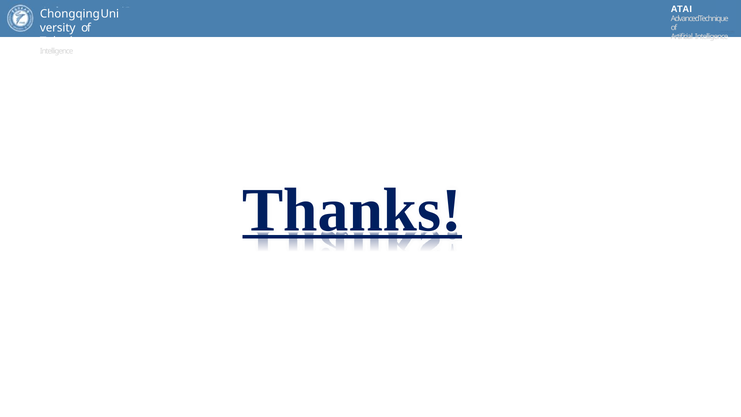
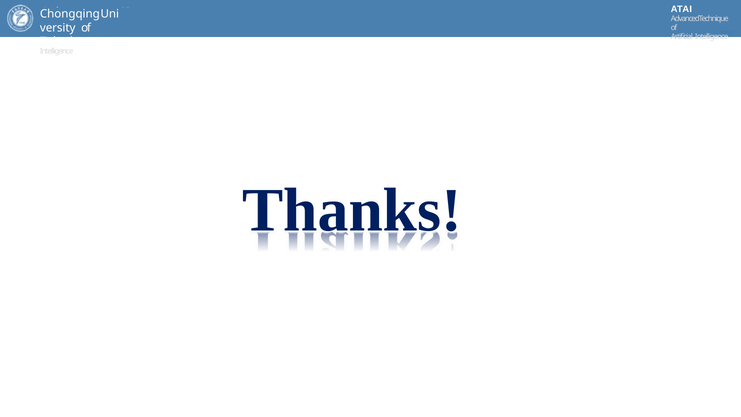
Thanks underline: present -> none (352, 210)
